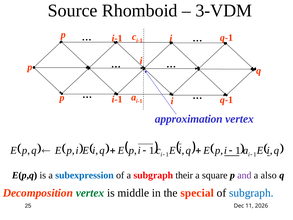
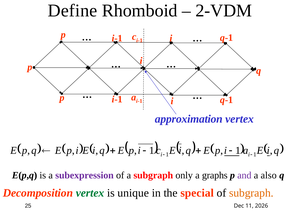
Source: Source -> Define (73, 11)
3-VDM: 3-VDM -> 2-VDM (224, 11)
subexpression colour: blue -> purple (84, 175)
their: their -> only (184, 175)
square: square -> graphs (215, 175)
middle: middle -> unique (133, 193)
subgraph colour: blue -> orange (251, 193)
